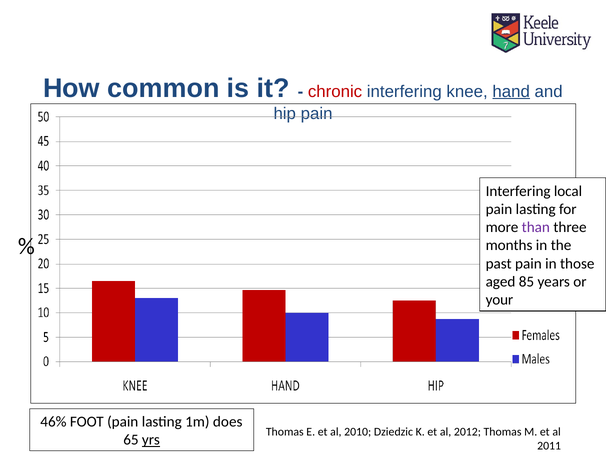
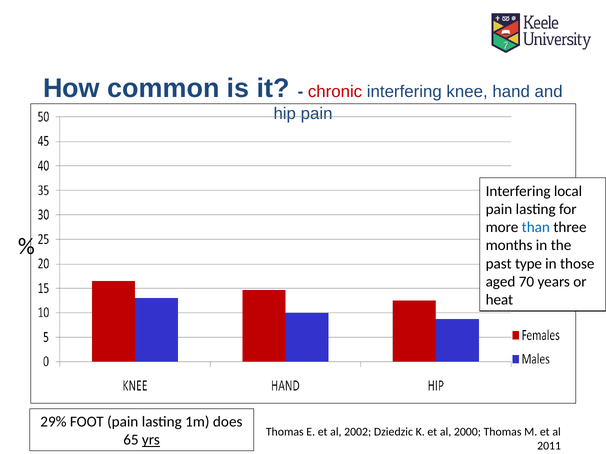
hand underline: present -> none (511, 92)
than colour: purple -> blue (536, 228)
past pain: pain -> type (529, 264)
85: 85 -> 70 (526, 282)
your: your -> heat (499, 300)
46%: 46% -> 29% (53, 422)
2010: 2010 -> 2002 (358, 432)
2012: 2012 -> 2000 (467, 432)
